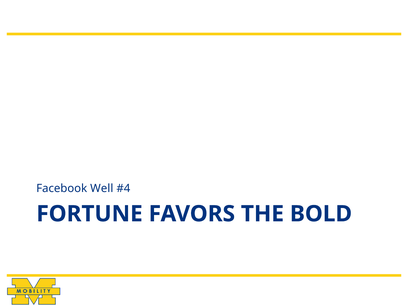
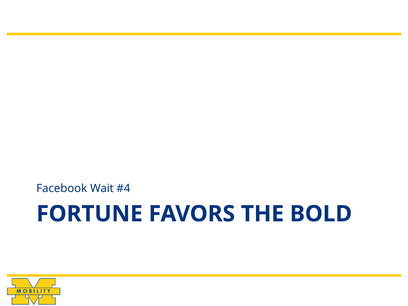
Well: Well -> Wait (102, 189)
